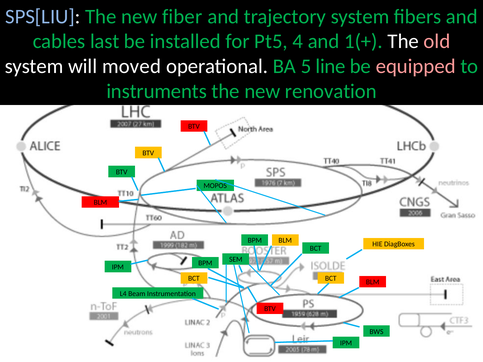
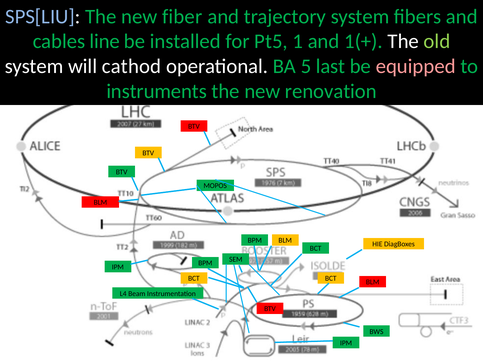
last: last -> line (105, 41)
4: 4 -> 1 (298, 41)
old colour: pink -> light green (437, 41)
moved: moved -> cathod (132, 66)
line: line -> last (331, 66)
